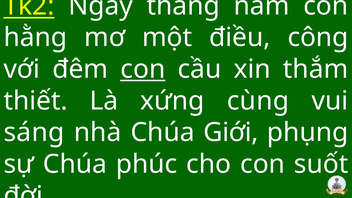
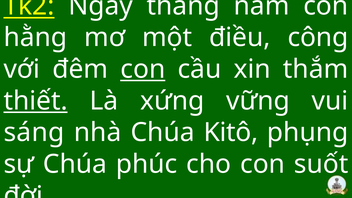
thiết underline: none -> present (36, 101)
cùng: cùng -> vững (258, 101)
Giới: Giới -> Kitô (231, 133)
